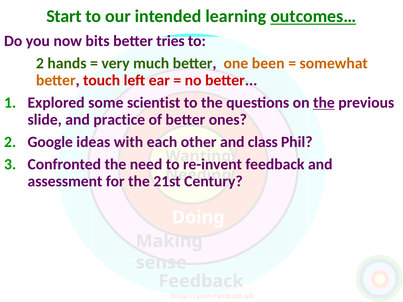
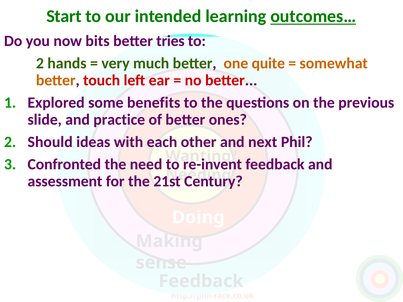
been: been -> quite (268, 63)
scientist: scientist -> benefits (154, 103)
the underline: present -> none (324, 103)
Google: Google -> Should (50, 142)
class: class -> next (263, 142)
